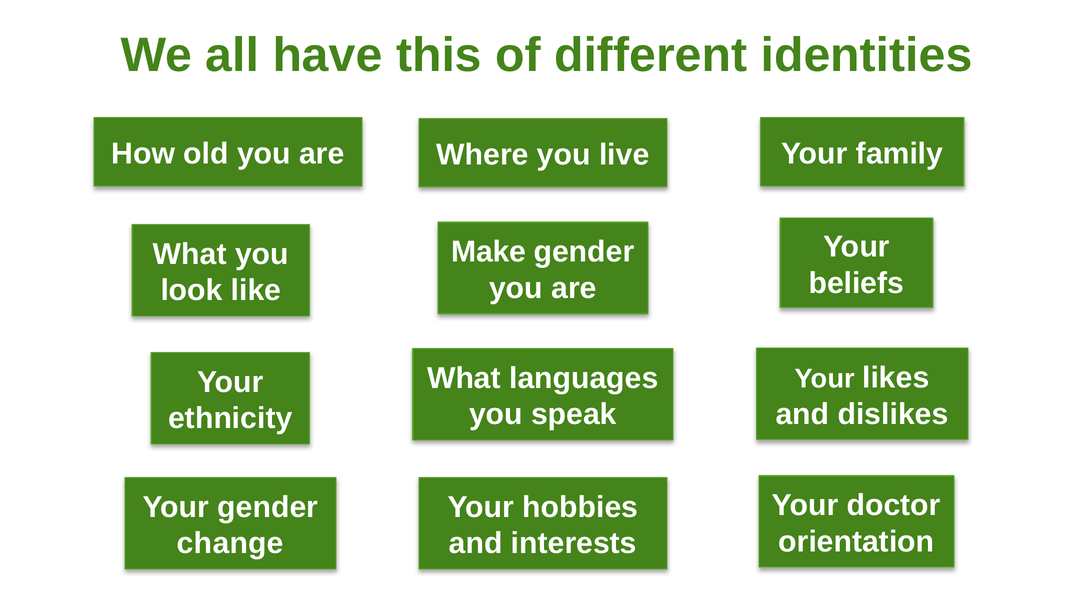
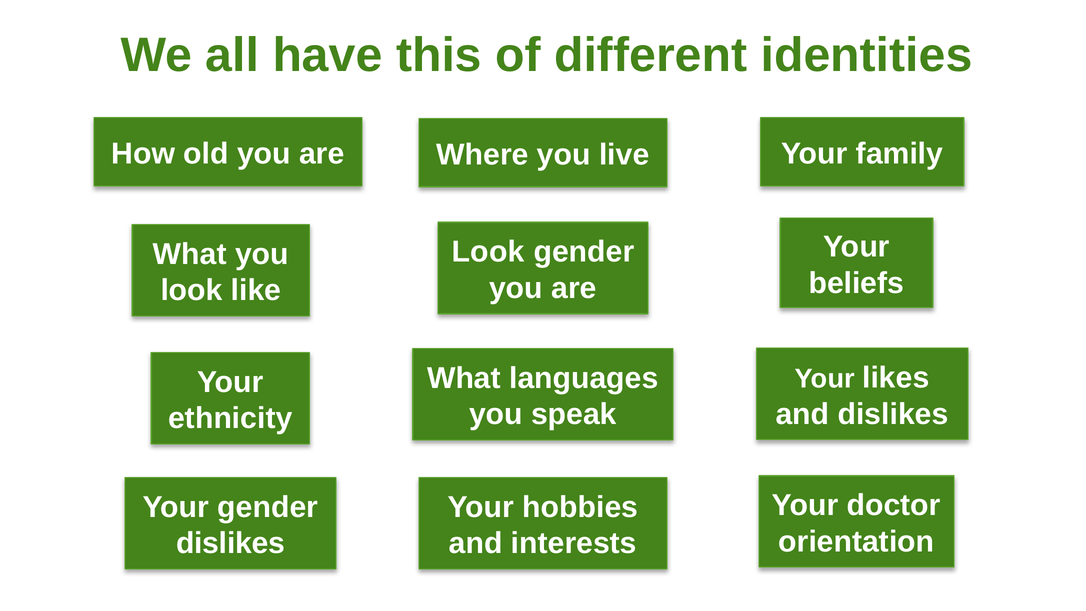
Make: Make -> Look (488, 252)
change: change -> dislikes (231, 543)
